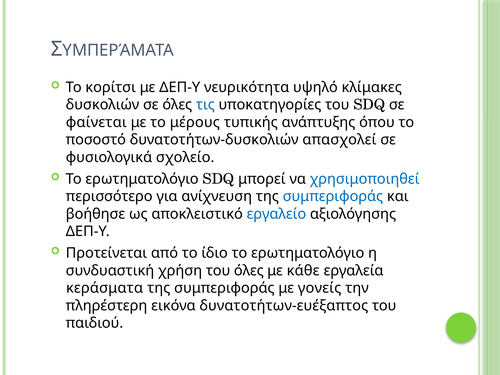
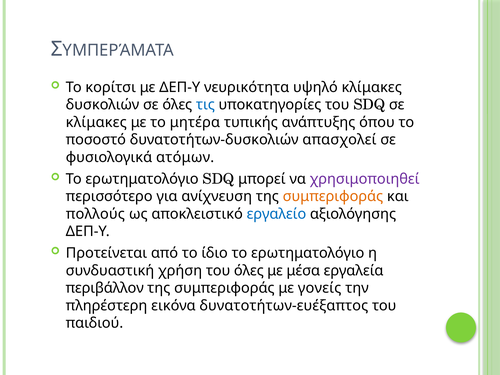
φαίνεται: φαίνεται -> κλίμακες (96, 122)
μέρους: μέρους -> μητέρα (195, 122)
σχολείο: σχολείο -> ατόμων (185, 157)
χρησιμοποιηθεί colour: blue -> purple (365, 179)
συμπεριφοράς colour: blue -> orange (333, 196)
βοήθησε: βοήθησε -> πολλούς (95, 214)
κάθε: κάθε -> μέσα (303, 271)
κεράσματα: κεράσματα -> περιβάλλον (105, 288)
